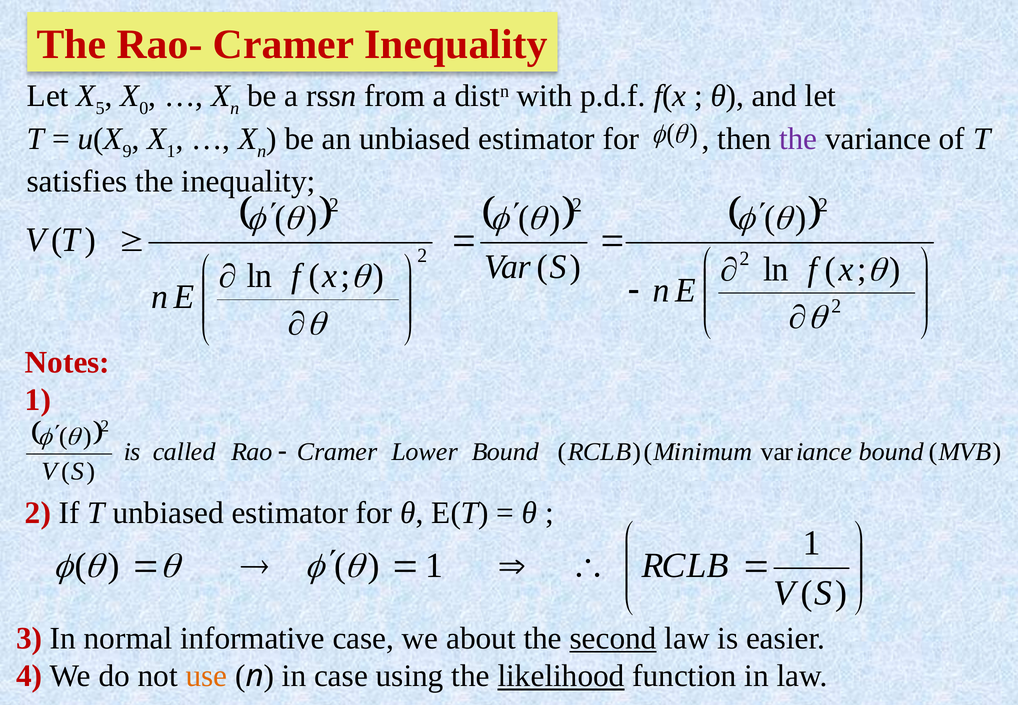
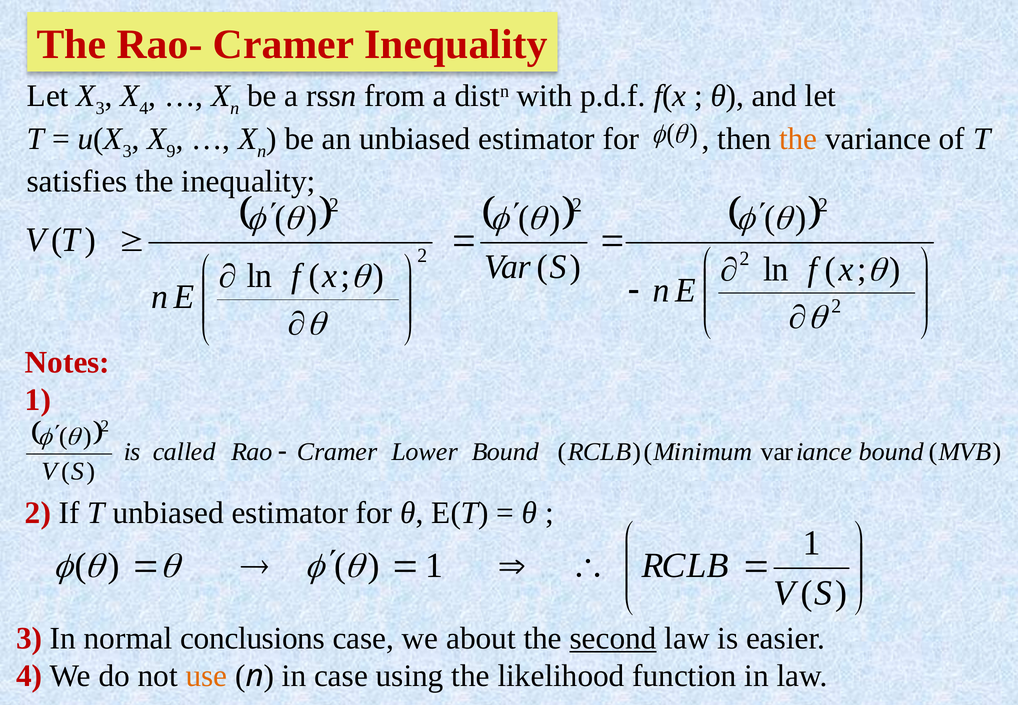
5: 5 -> 3 (100, 108)
0: 0 -> 4 (144, 108)
9: 9 -> 3 (127, 151)
1: 1 -> 9 (171, 151)
the colour: purple -> orange (798, 139)
informative: informative -> conclusions (253, 638)
likelihood underline: present -> none (561, 676)
